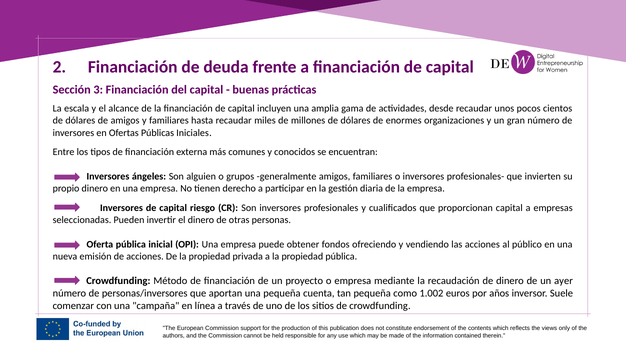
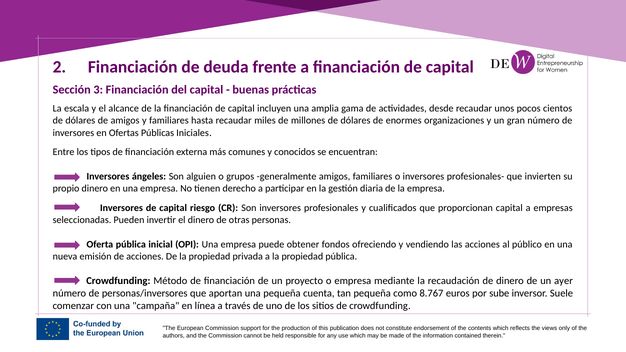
1.002: 1.002 -> 8.767 (431, 293)
años: años -> sube (499, 293)
